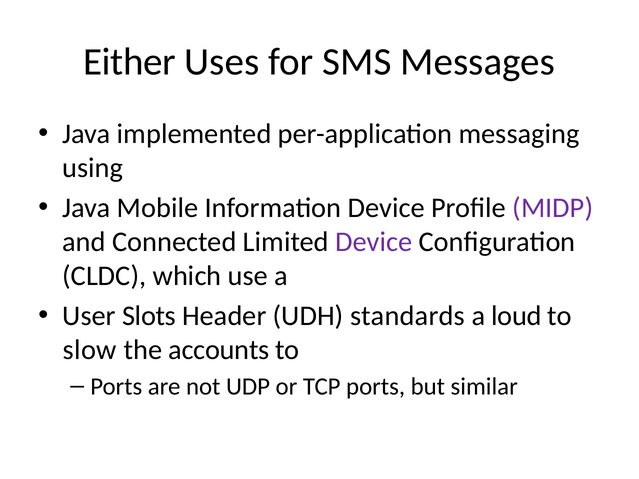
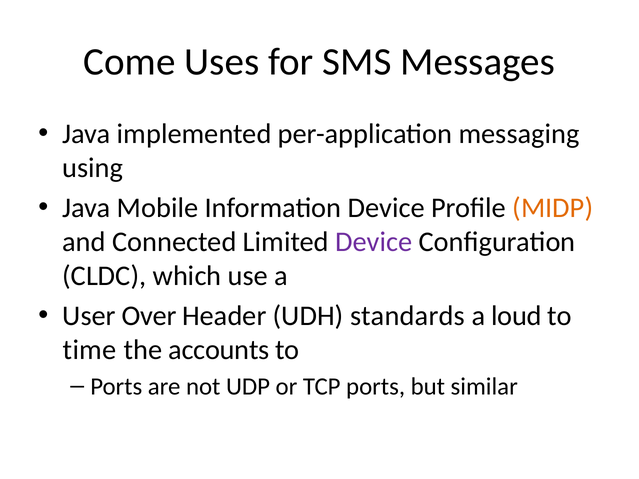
Either: Either -> Come (129, 62)
MIDP colour: purple -> orange (553, 208)
Slots: Slots -> Over (149, 316)
slow: slow -> time (90, 350)
